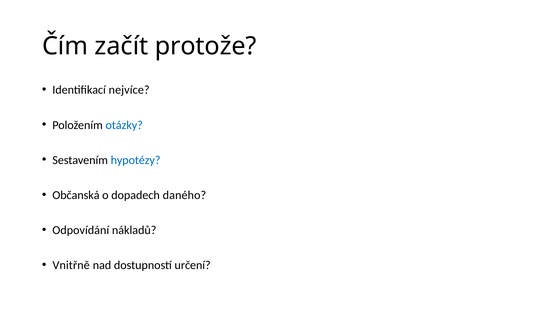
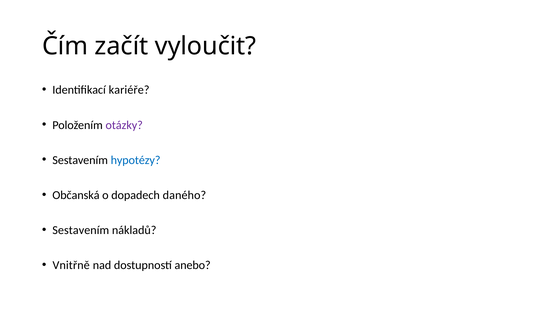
protože: protože -> vyloučit (206, 46)
nejvíce: nejvíce -> kariéře (129, 90)
otázky colour: blue -> purple (124, 125)
Odpovídání: Odpovídání -> Sestavením (81, 230)
určení: určení -> anebo (193, 265)
